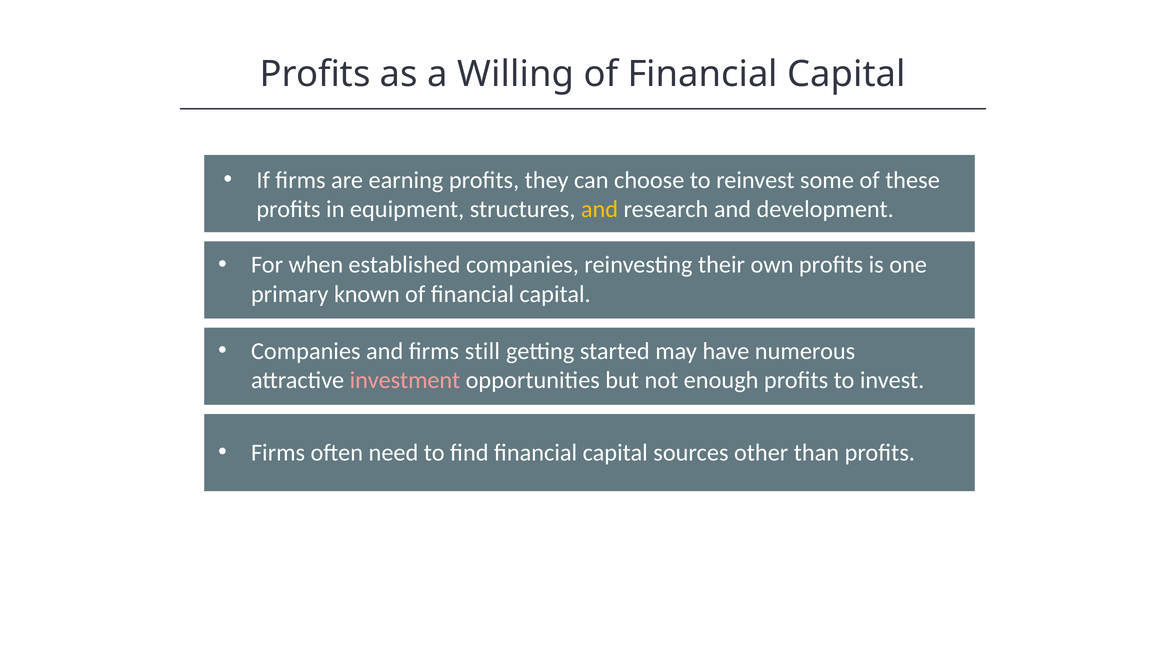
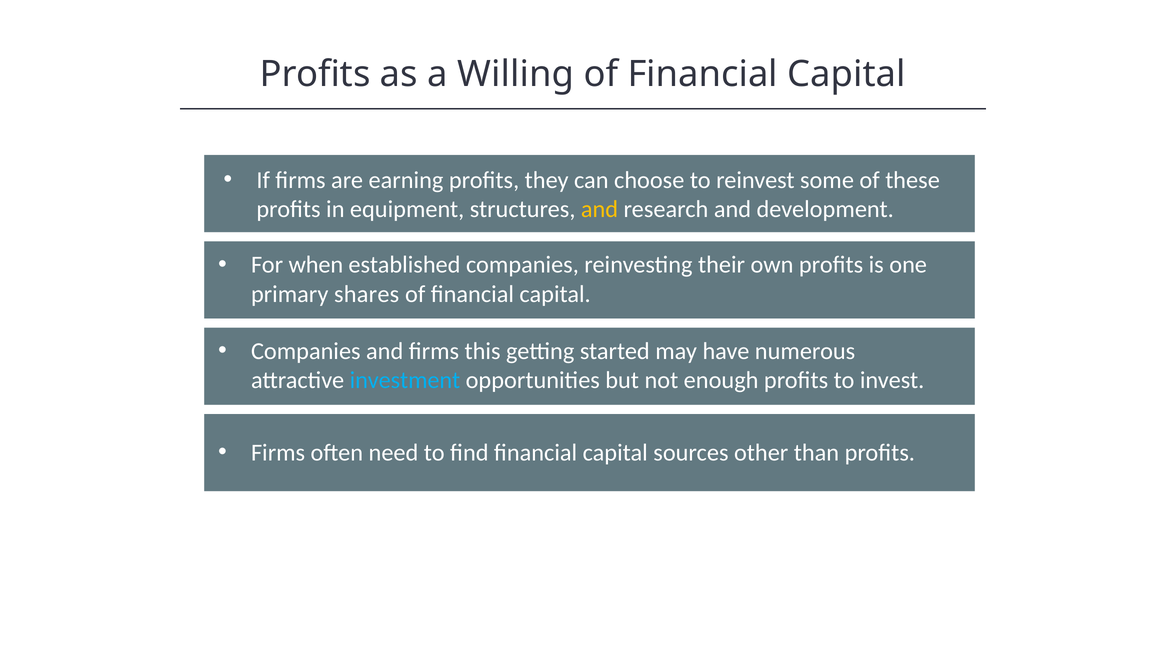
known: known -> shares (367, 294)
still: still -> this (483, 351)
investment colour: pink -> light blue (405, 380)
